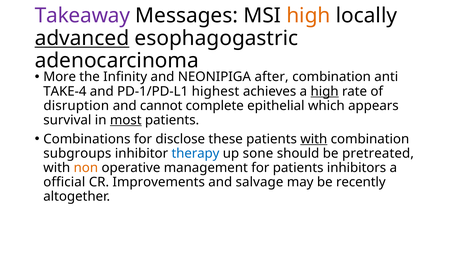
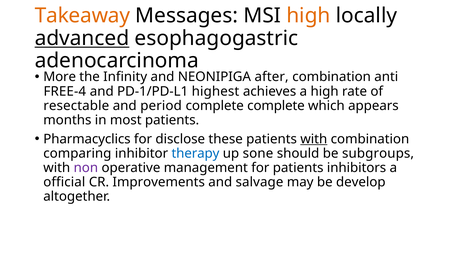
Takeaway colour: purple -> orange (82, 16)
TAKE-4: TAKE-4 -> FREE-4 (65, 91)
high underline: present -> none (325, 91)
disruption: disruption -> resectable (76, 106)
cannot: cannot -> period (161, 106)
complete epithelial: epithelial -> complete (276, 106)
survival: survival -> months (67, 120)
most underline: present -> none (126, 120)
Combinations: Combinations -> Pharmacyclics (87, 139)
subgroups: subgroups -> comparing (77, 154)
pretreated: pretreated -> subgroups (378, 154)
non colour: orange -> purple (86, 168)
recently: recently -> develop (361, 182)
